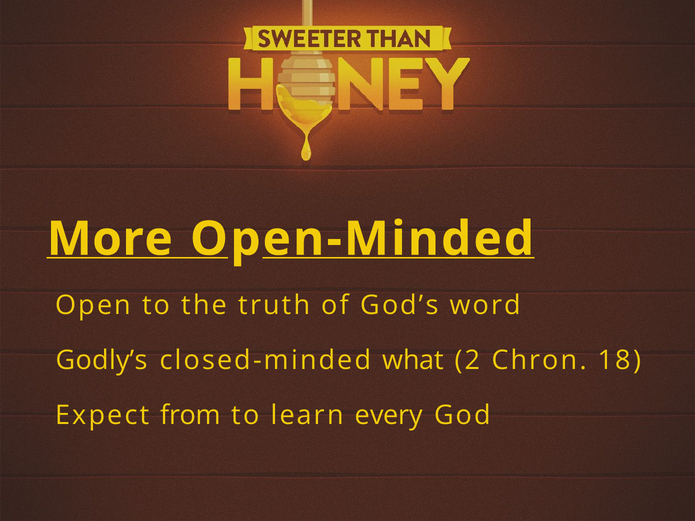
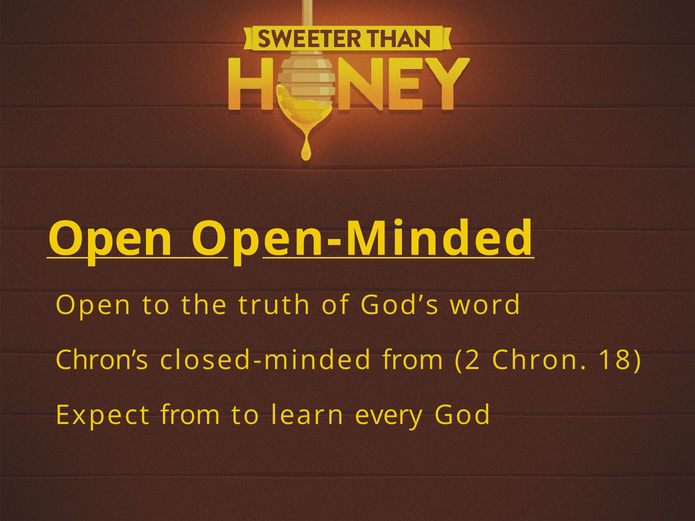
More: More -> Open (110, 239)
Godly’s: Godly’s -> Chron’s (102, 361)
closed-minded what: what -> from (413, 361)
